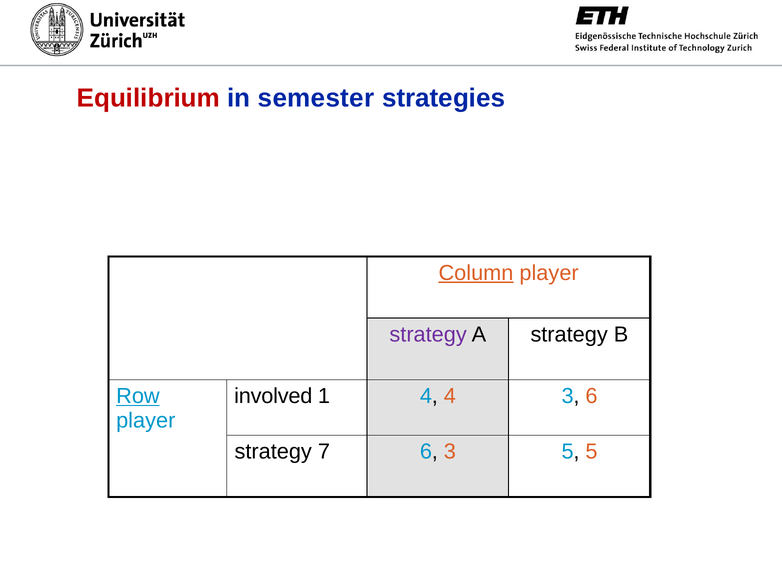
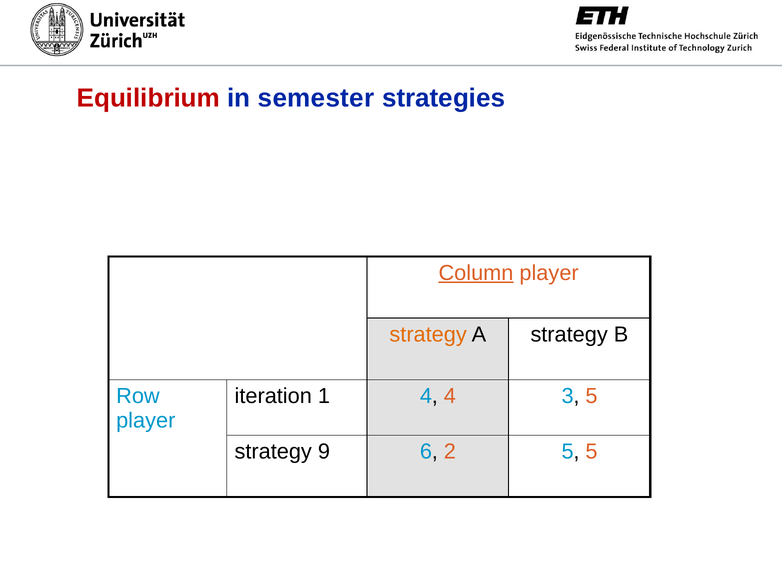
strategy colour: purple -> orange (428, 334)
Row underline: present -> none (138, 396)
involved: involved -> iteration (273, 396)
3 6: 6 -> 5 (591, 396)
7: 7 -> 9 (324, 451)
6 3: 3 -> 2 (450, 451)
